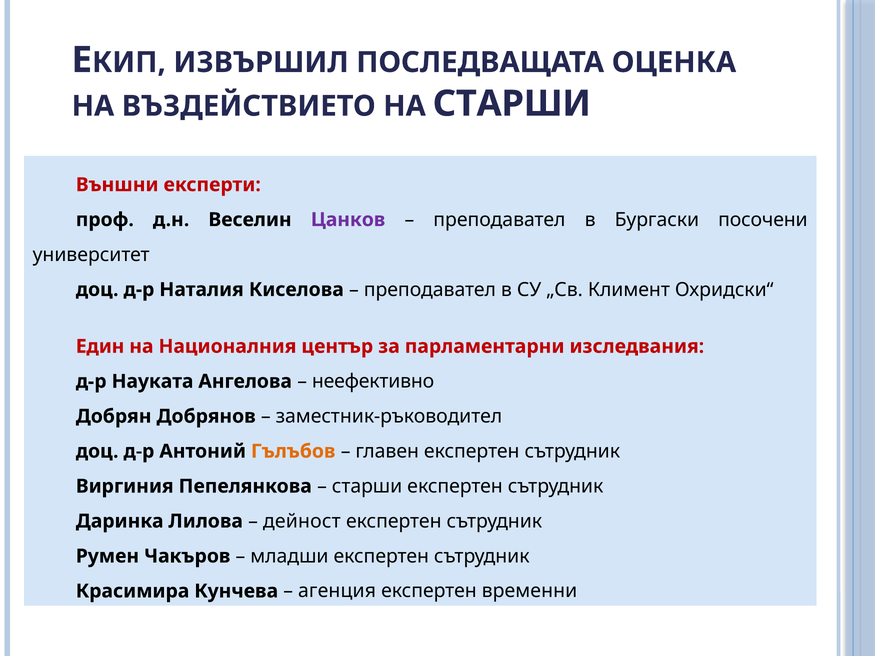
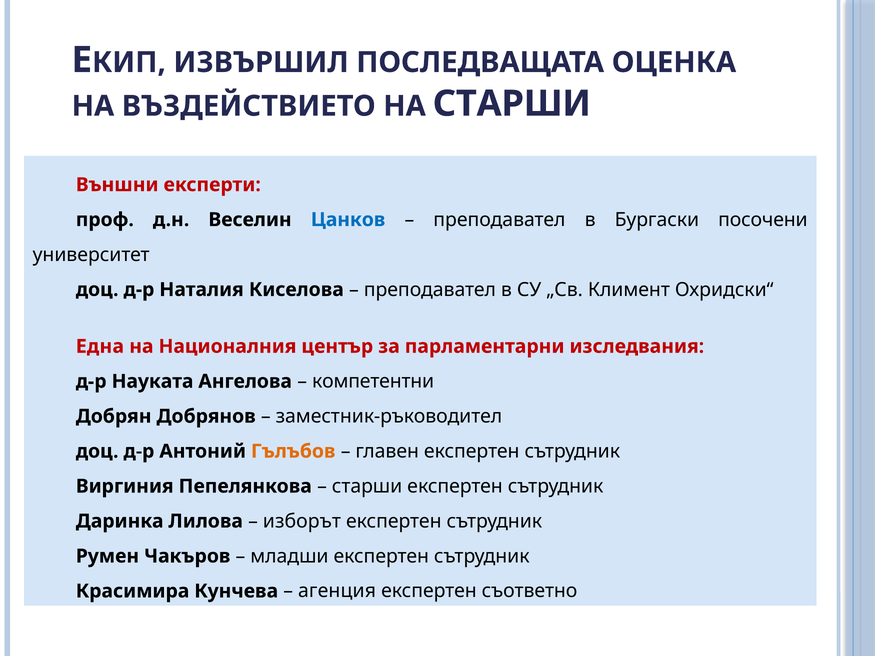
Цанков colour: purple -> blue (348, 220)
Един: Един -> Една (100, 347)
неефективно: неефективно -> компетентни (373, 382)
дейност: дейност -> изборът (302, 521)
временни: временни -> съответно (530, 591)
